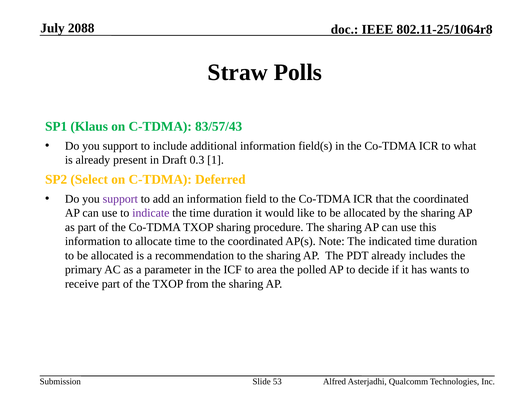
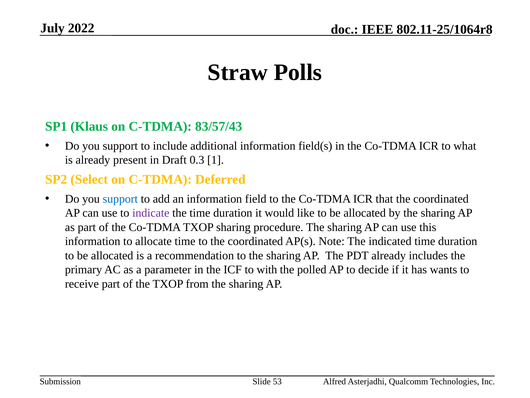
2088: 2088 -> 2022 (81, 28)
support colour: purple -> blue (120, 199)
area: area -> with (267, 269)
